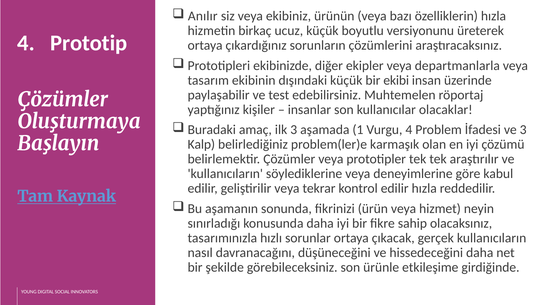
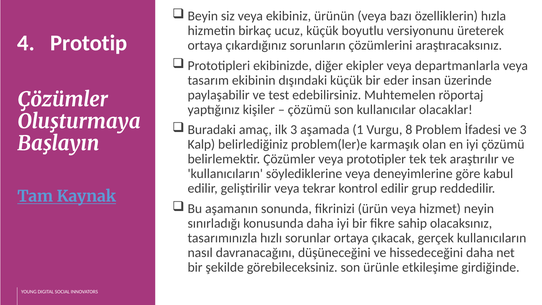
Anılır: Anılır -> Beyin (203, 16)
ekibi: ekibi -> eder (396, 80)
insanlar: insanlar -> çözümü (309, 110)
Vurgu 4: 4 -> 8 (409, 130)
edilir hızla: hızla -> grup (424, 188)
